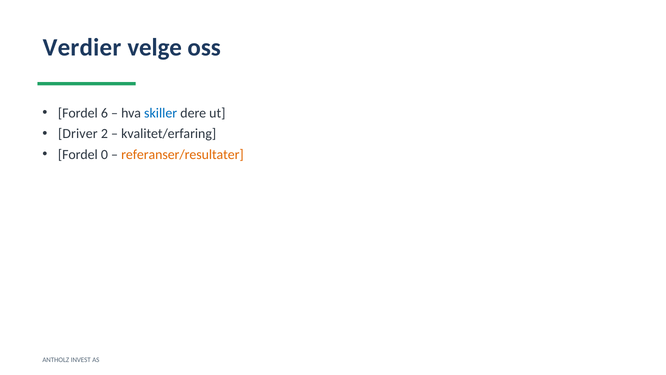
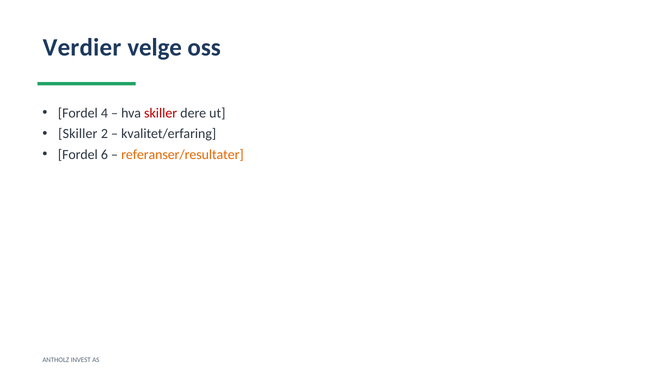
6: 6 -> 4 (104, 113)
skiller colour: blue -> red (161, 113)
Driver: Driver -> Skiller (78, 134)
0: 0 -> 6 (104, 154)
